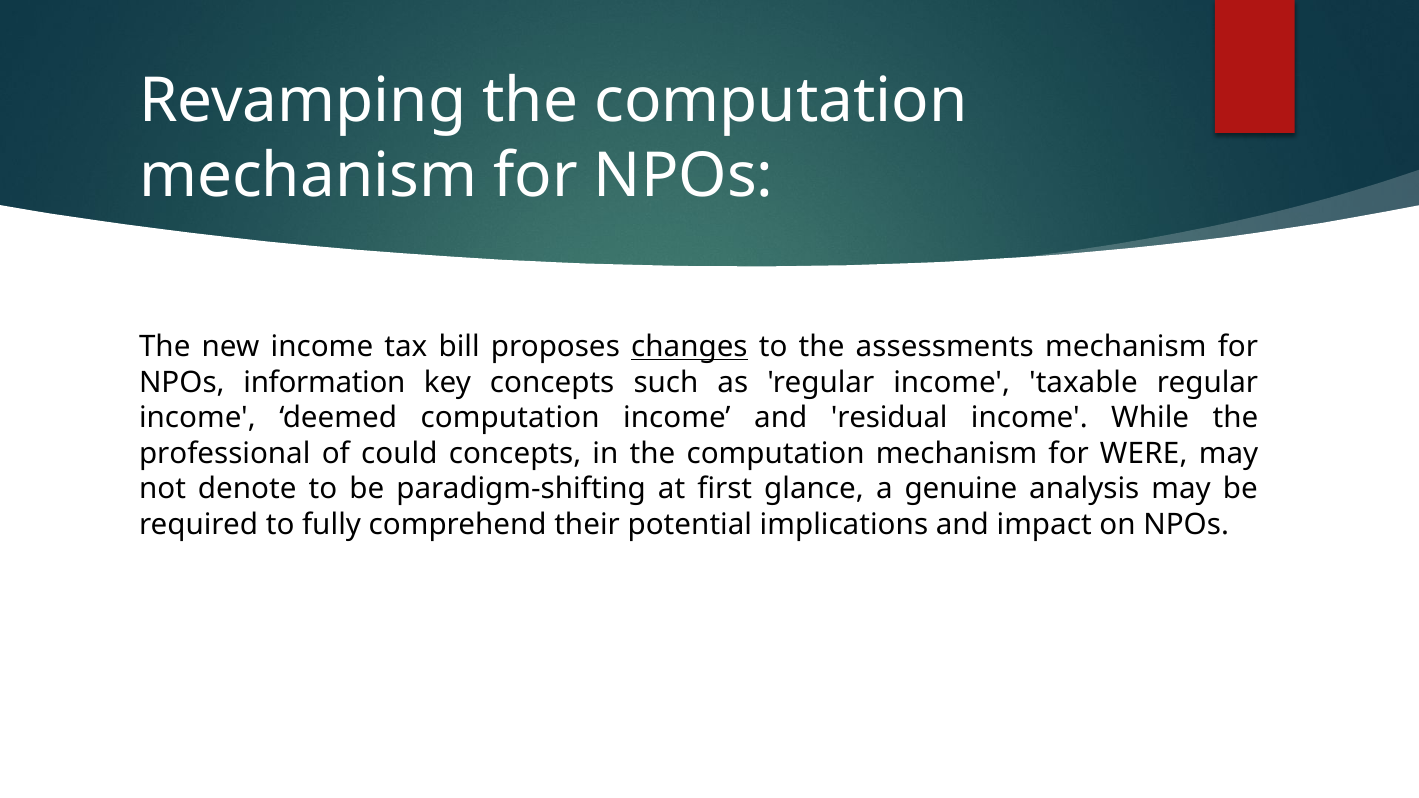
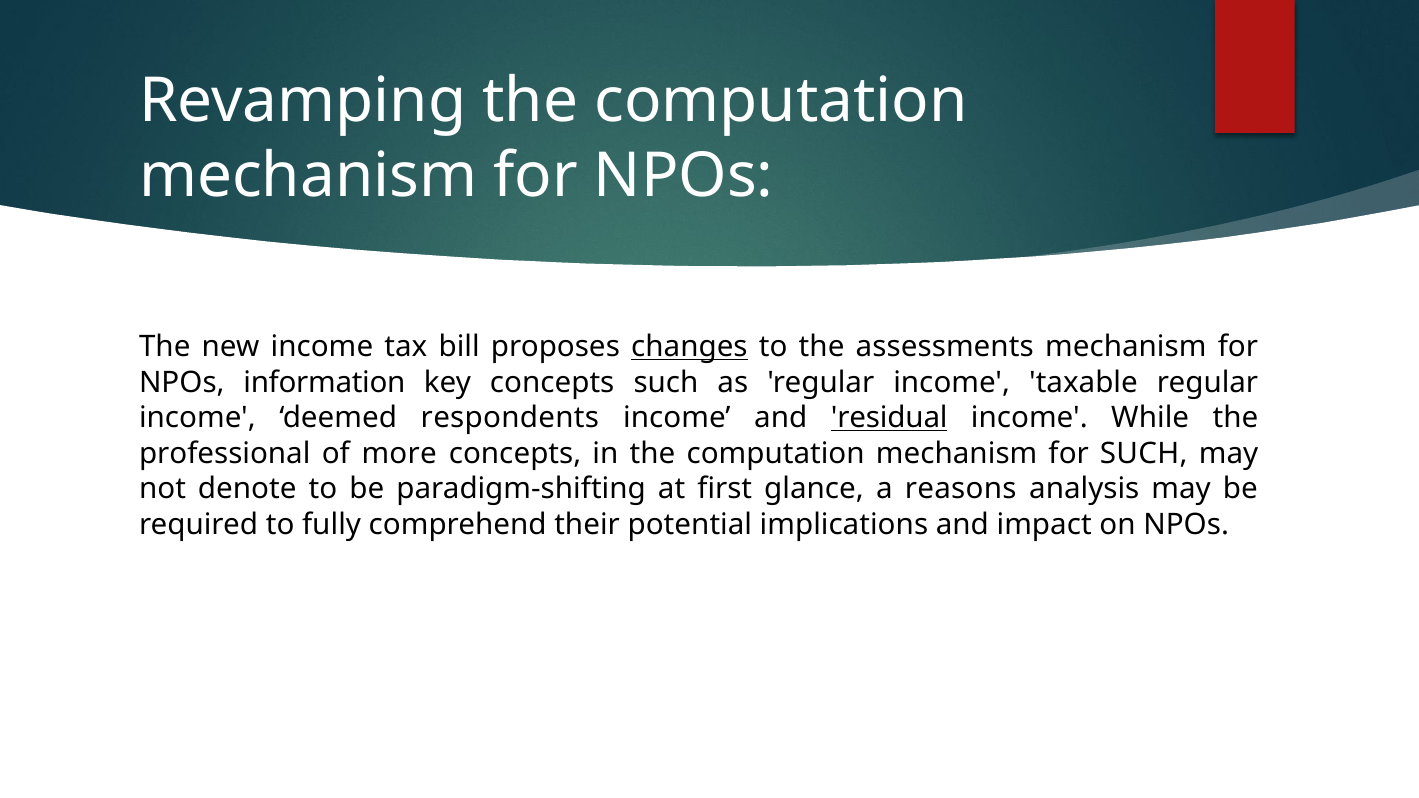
deemed computation: computation -> respondents (510, 418)
residual underline: none -> present (889, 418)
could: could -> more (399, 453)
for WERE: WERE -> SUCH (1144, 453)
genuine: genuine -> reasons (961, 489)
